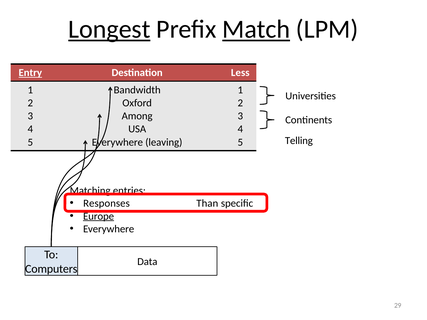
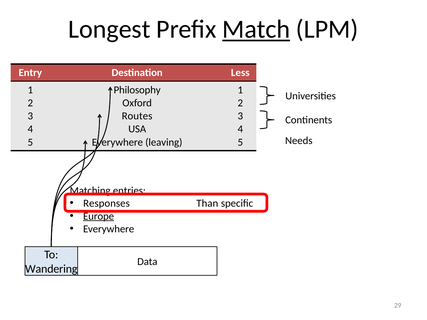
Longest underline: present -> none (109, 29)
Entry underline: present -> none (30, 73)
Bandwidth: Bandwidth -> Philosophy (137, 90)
Among: Among -> Routes (137, 116)
Telling: Telling -> Needs (299, 141)
Computers: Computers -> Wandering (51, 269)
